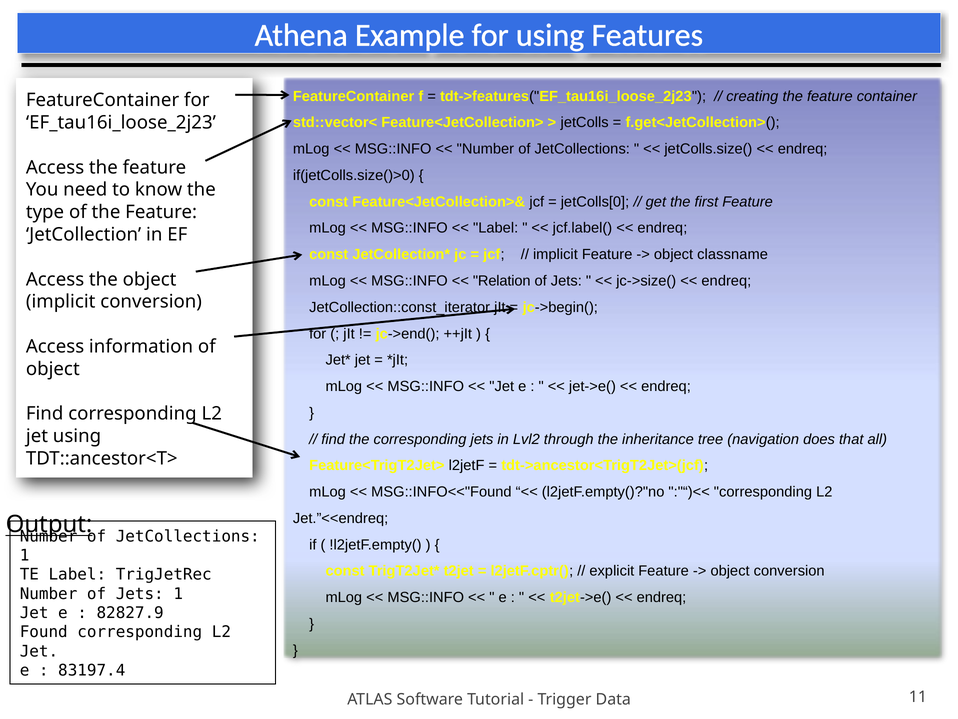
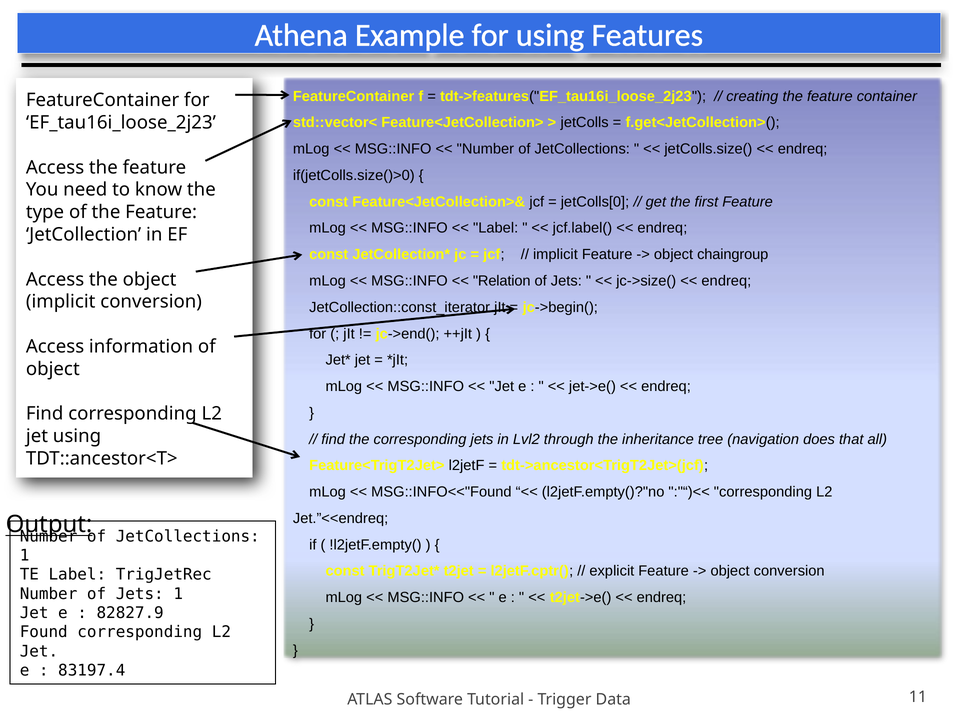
classname: classname -> chaingroup (733, 254)
